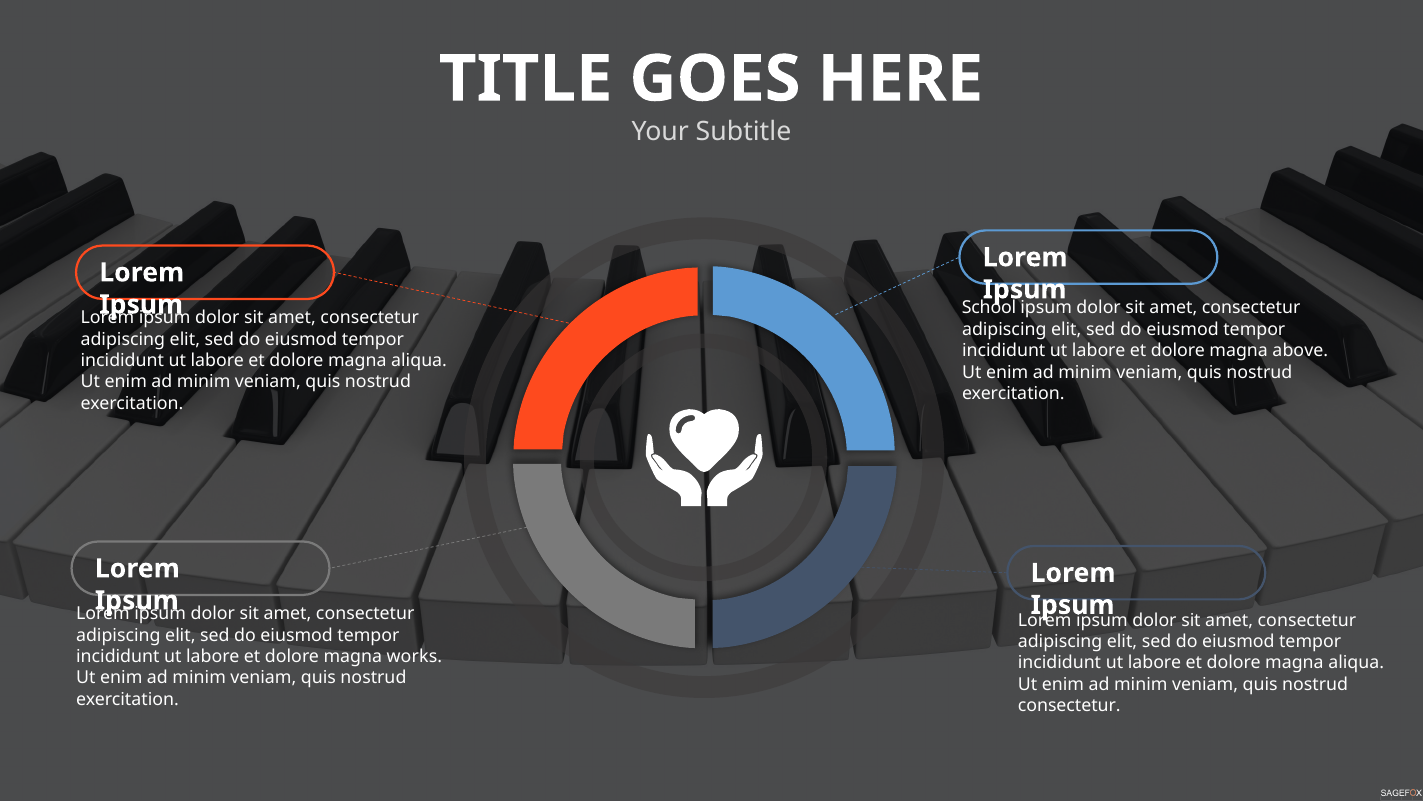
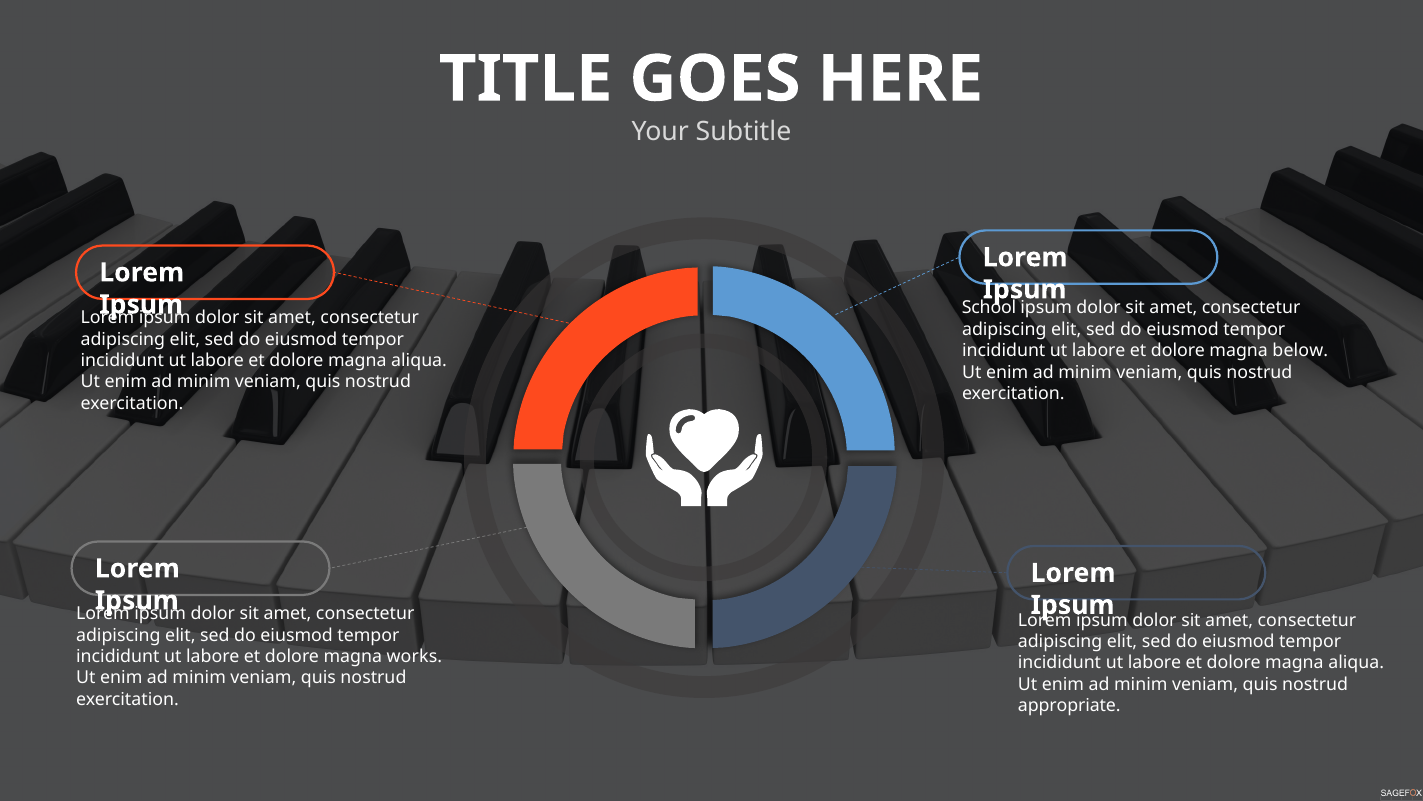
above: above -> below (1300, 351)
consectetur: consectetur -> appropriate (1069, 705)
